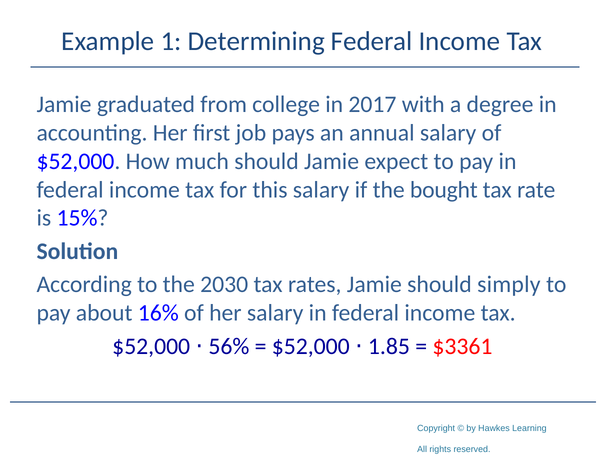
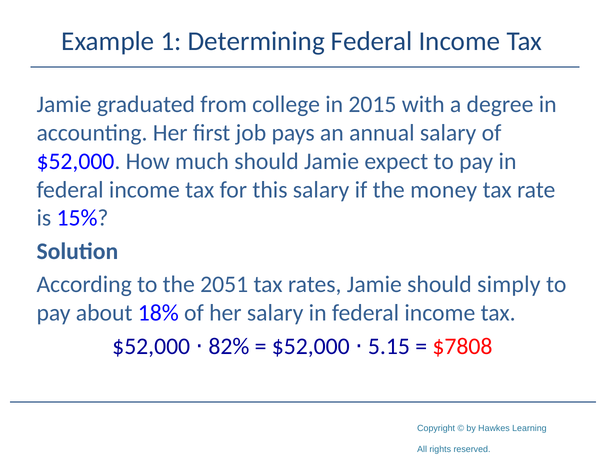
2017: 2017 -> 2015 (372, 104)
bought: bought -> money (444, 189)
2030: 2030 -> 2051 (224, 284)
16%: 16% -> 18% (158, 313)
$3361: $3361 -> $7808 (462, 346)
56%: 56% -> 82% (229, 346)
1.85: 1.85 -> 5.15 (389, 346)
